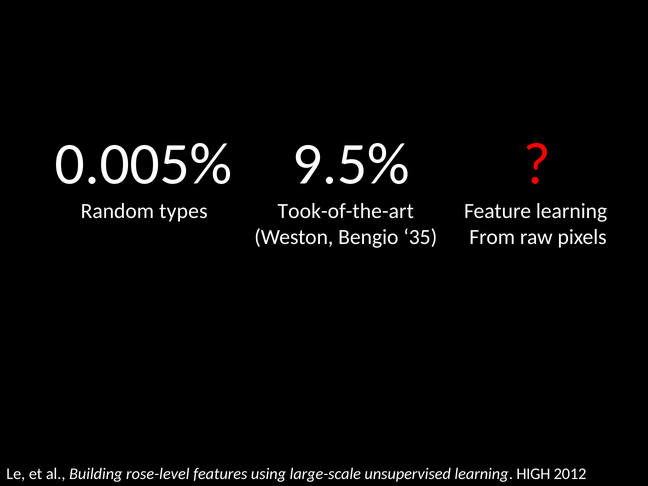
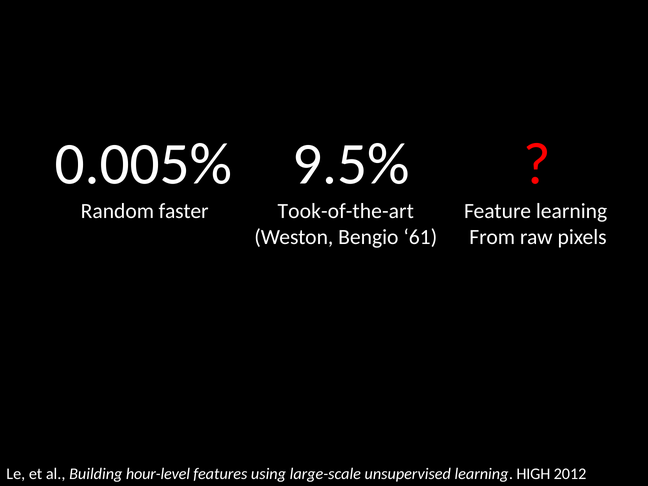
types: types -> faster (184, 211)
35: 35 -> 61 (420, 237)
rose-level: rose-level -> hour-level (158, 474)
